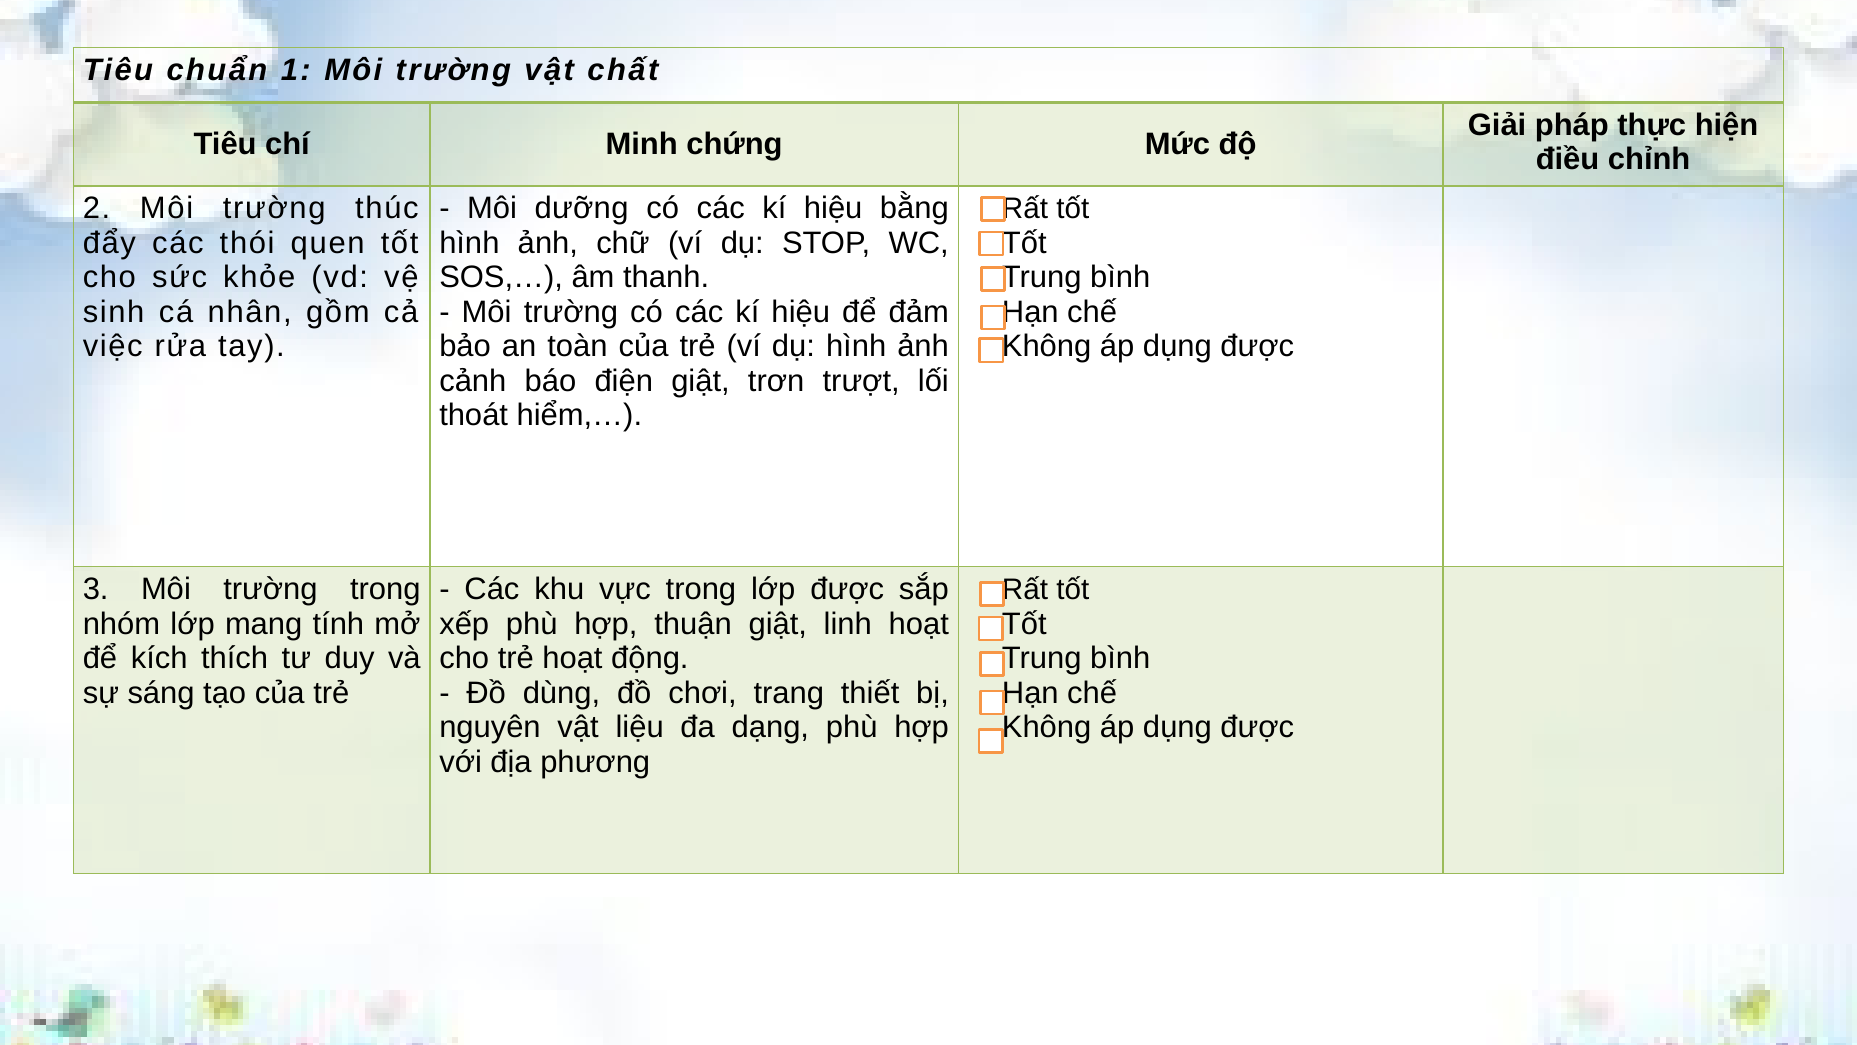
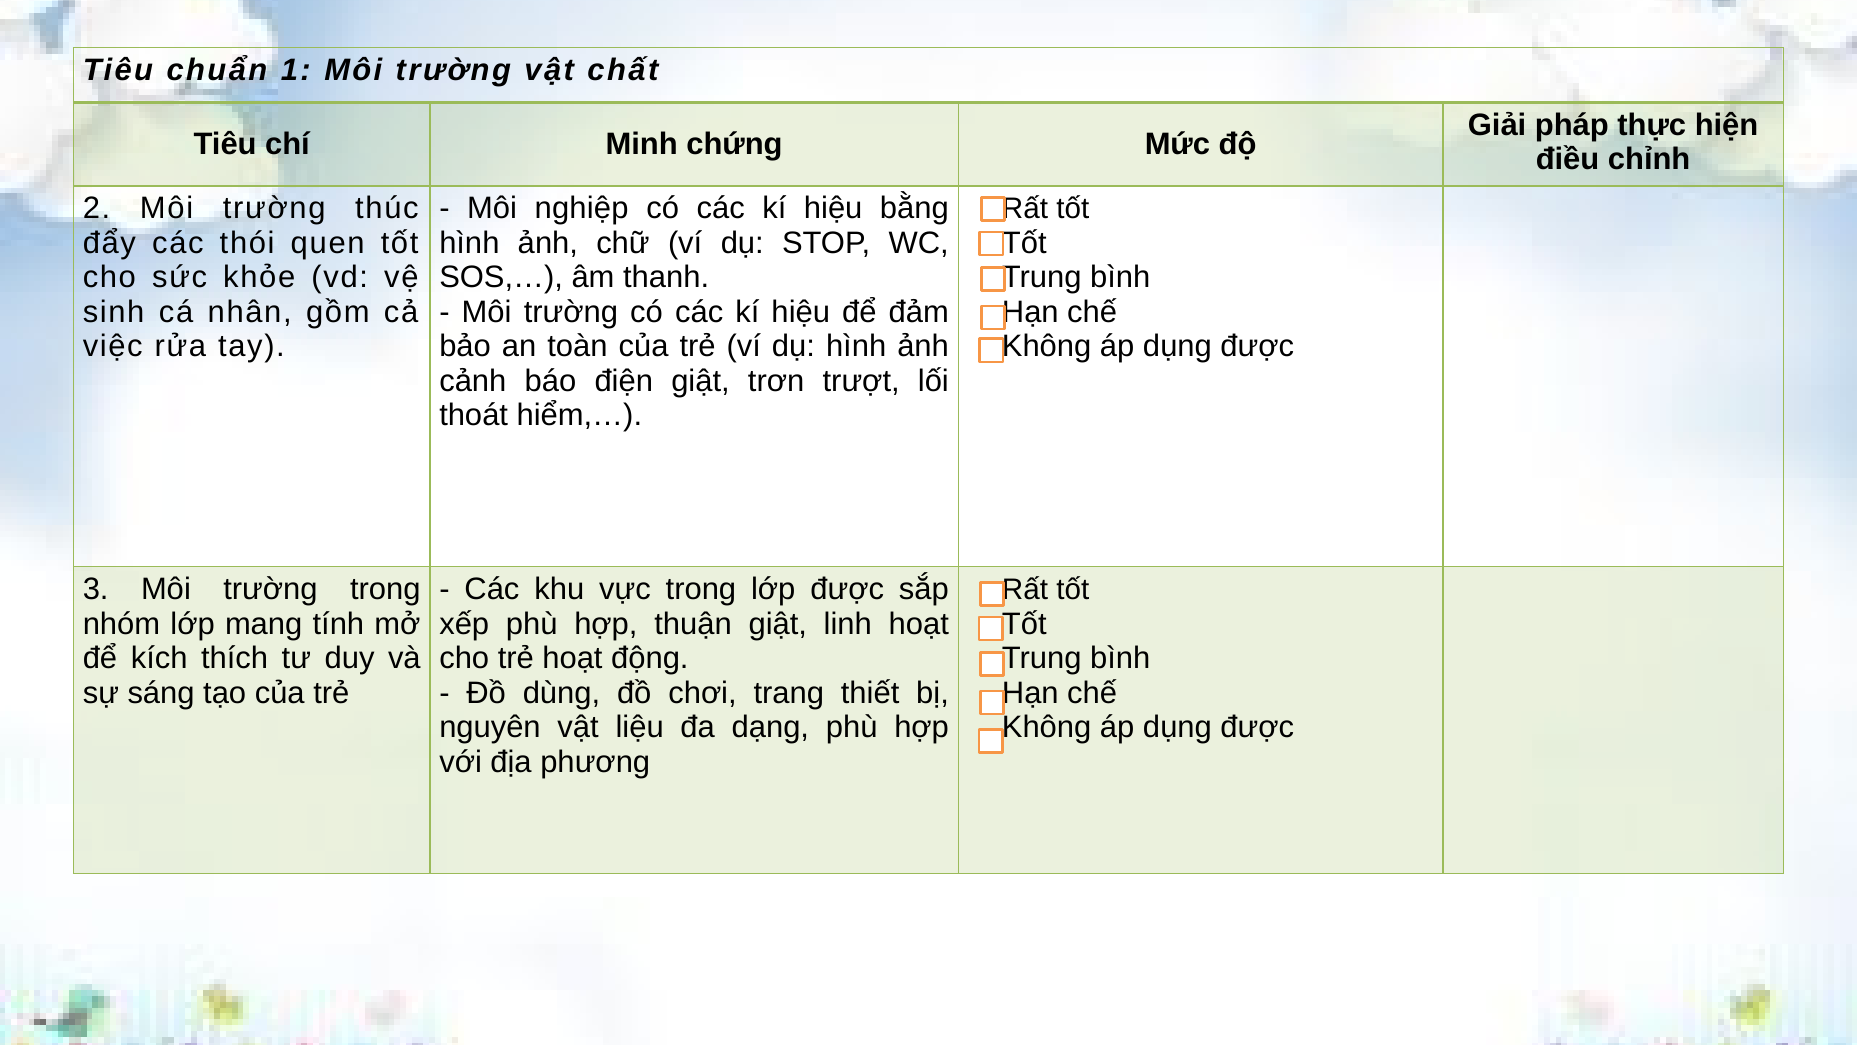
dưỡng: dưỡng -> nghiệp (582, 208)
